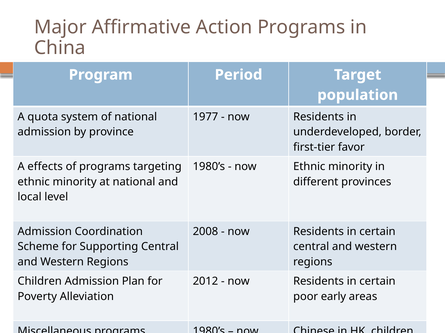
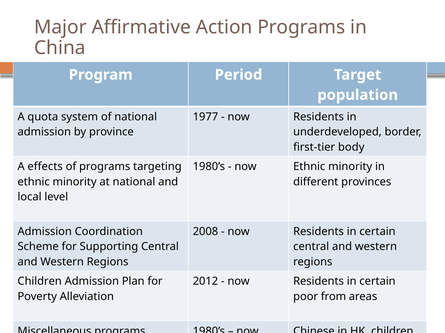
favor: favor -> body (351, 147)
early: early -> from (333, 297)
